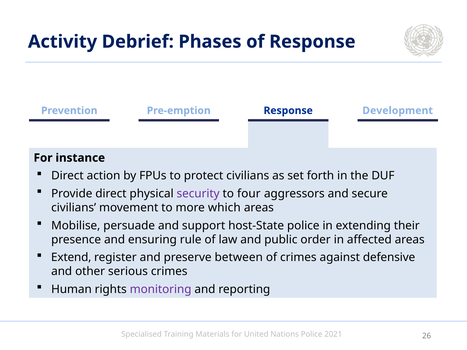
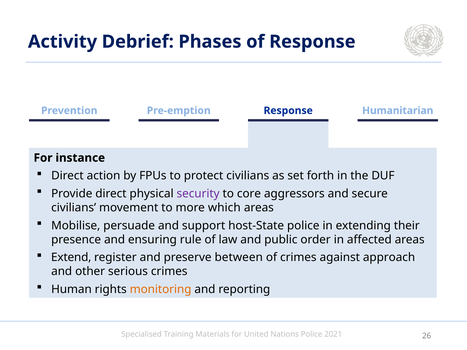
Development: Development -> Humanitarian (398, 111)
four: four -> core (249, 194)
defensive: defensive -> approach (389, 258)
monitoring colour: purple -> orange (161, 290)
